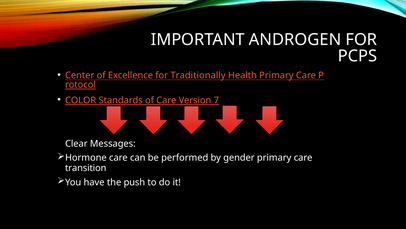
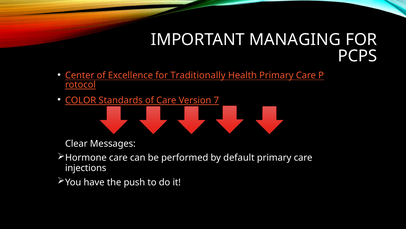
ANDROGEN: ANDROGEN -> MANAGING (295, 40)
gender: gender -> default (239, 157)
transition: transition -> injections (86, 168)
